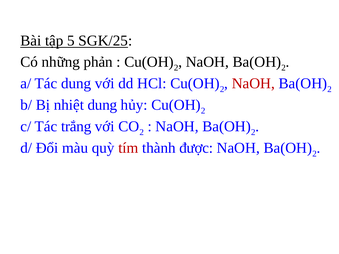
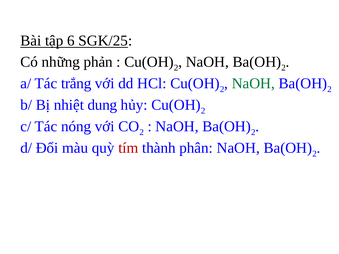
5: 5 -> 6 (71, 41)
Tác dung: dung -> trắng (76, 83)
NaOH colour: red -> green (253, 83)
trắng: trắng -> nóng (76, 127)
được: được -> phân (196, 148)
